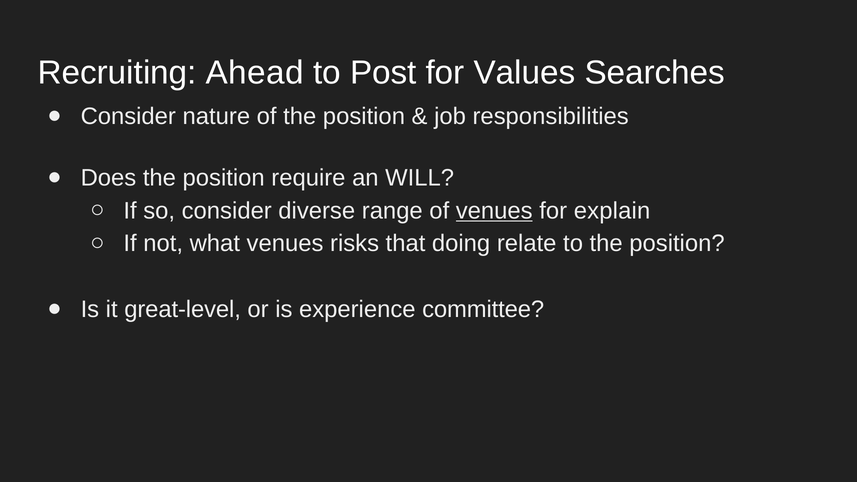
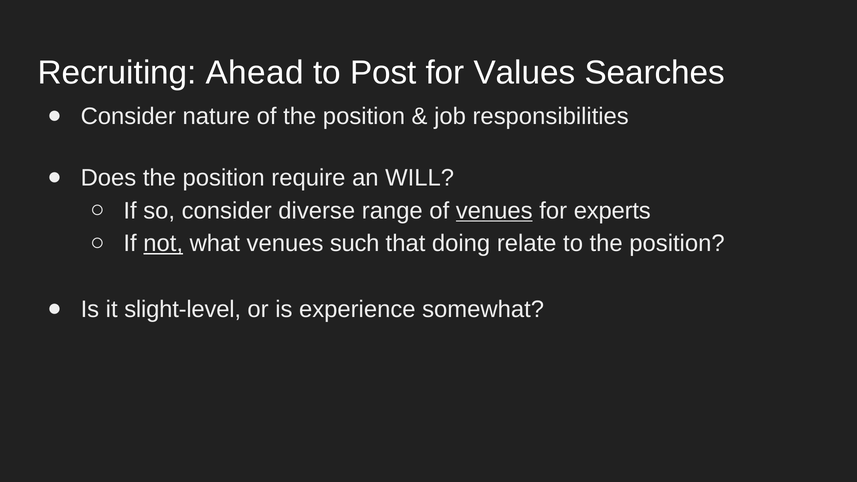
explain: explain -> experts (612, 211)
not underline: none -> present (163, 244)
risks: risks -> such (355, 244)
great-level: great-level -> slight-level (183, 309)
committee: committee -> somewhat (483, 309)
